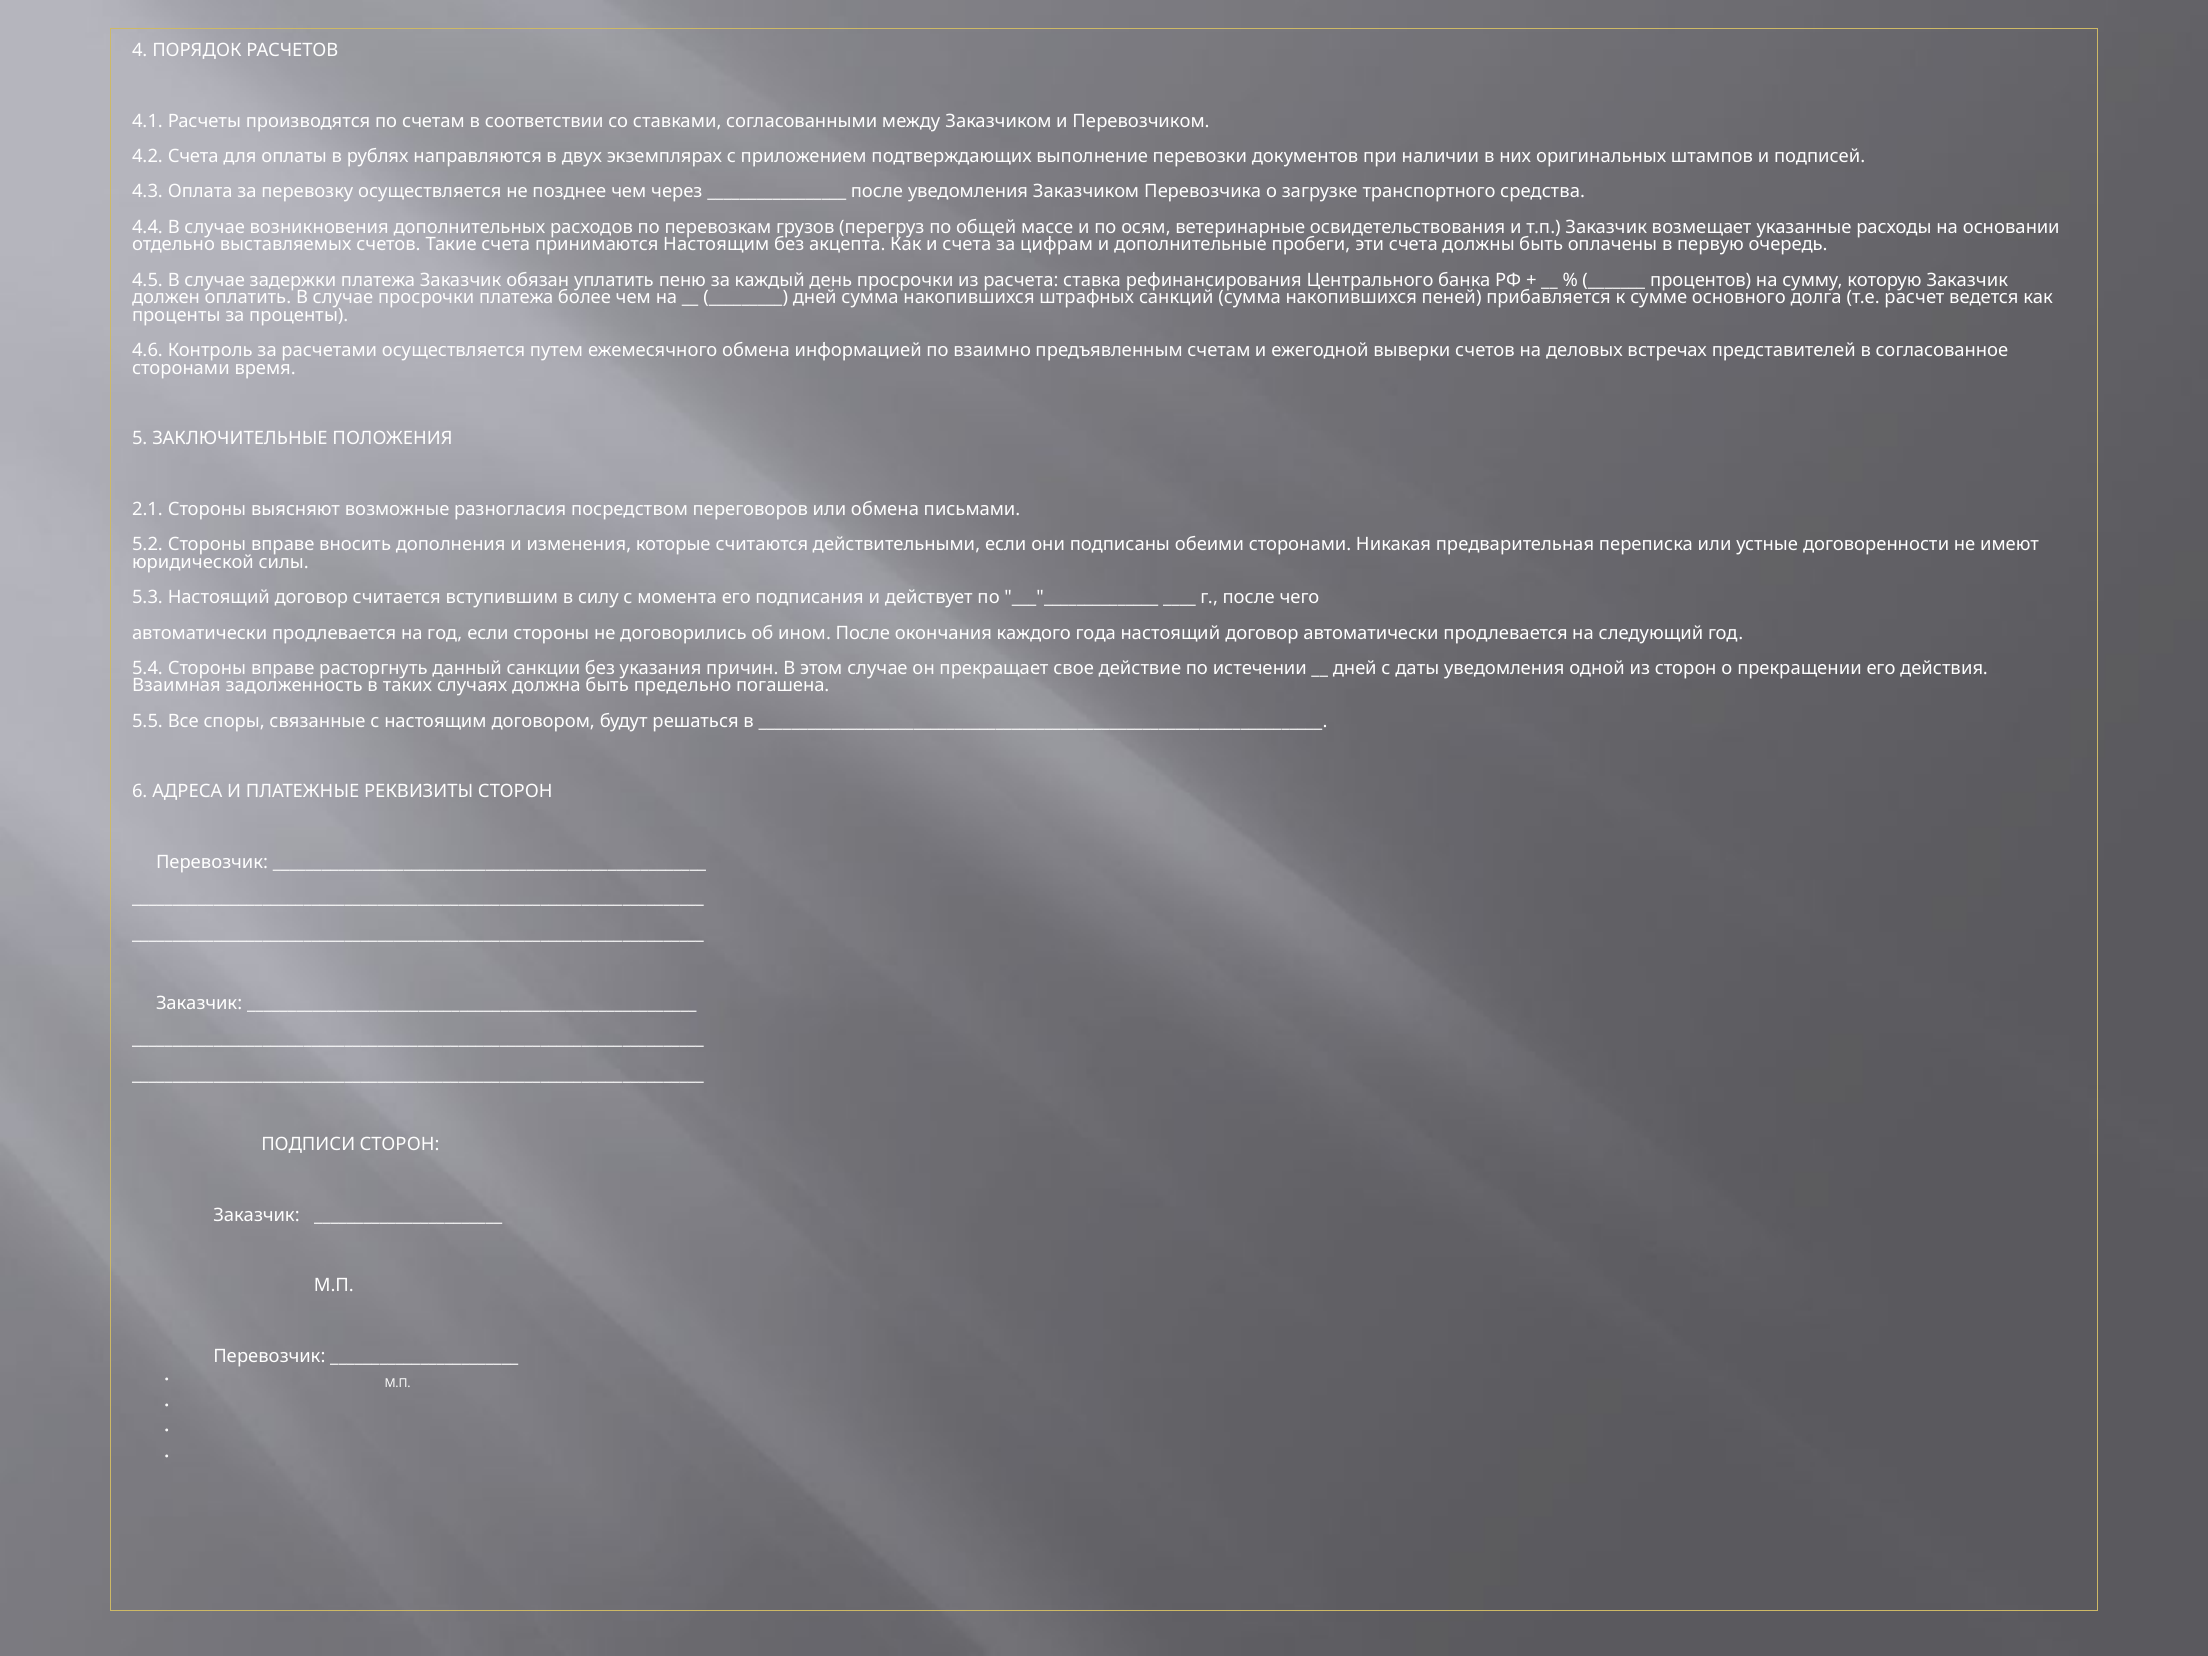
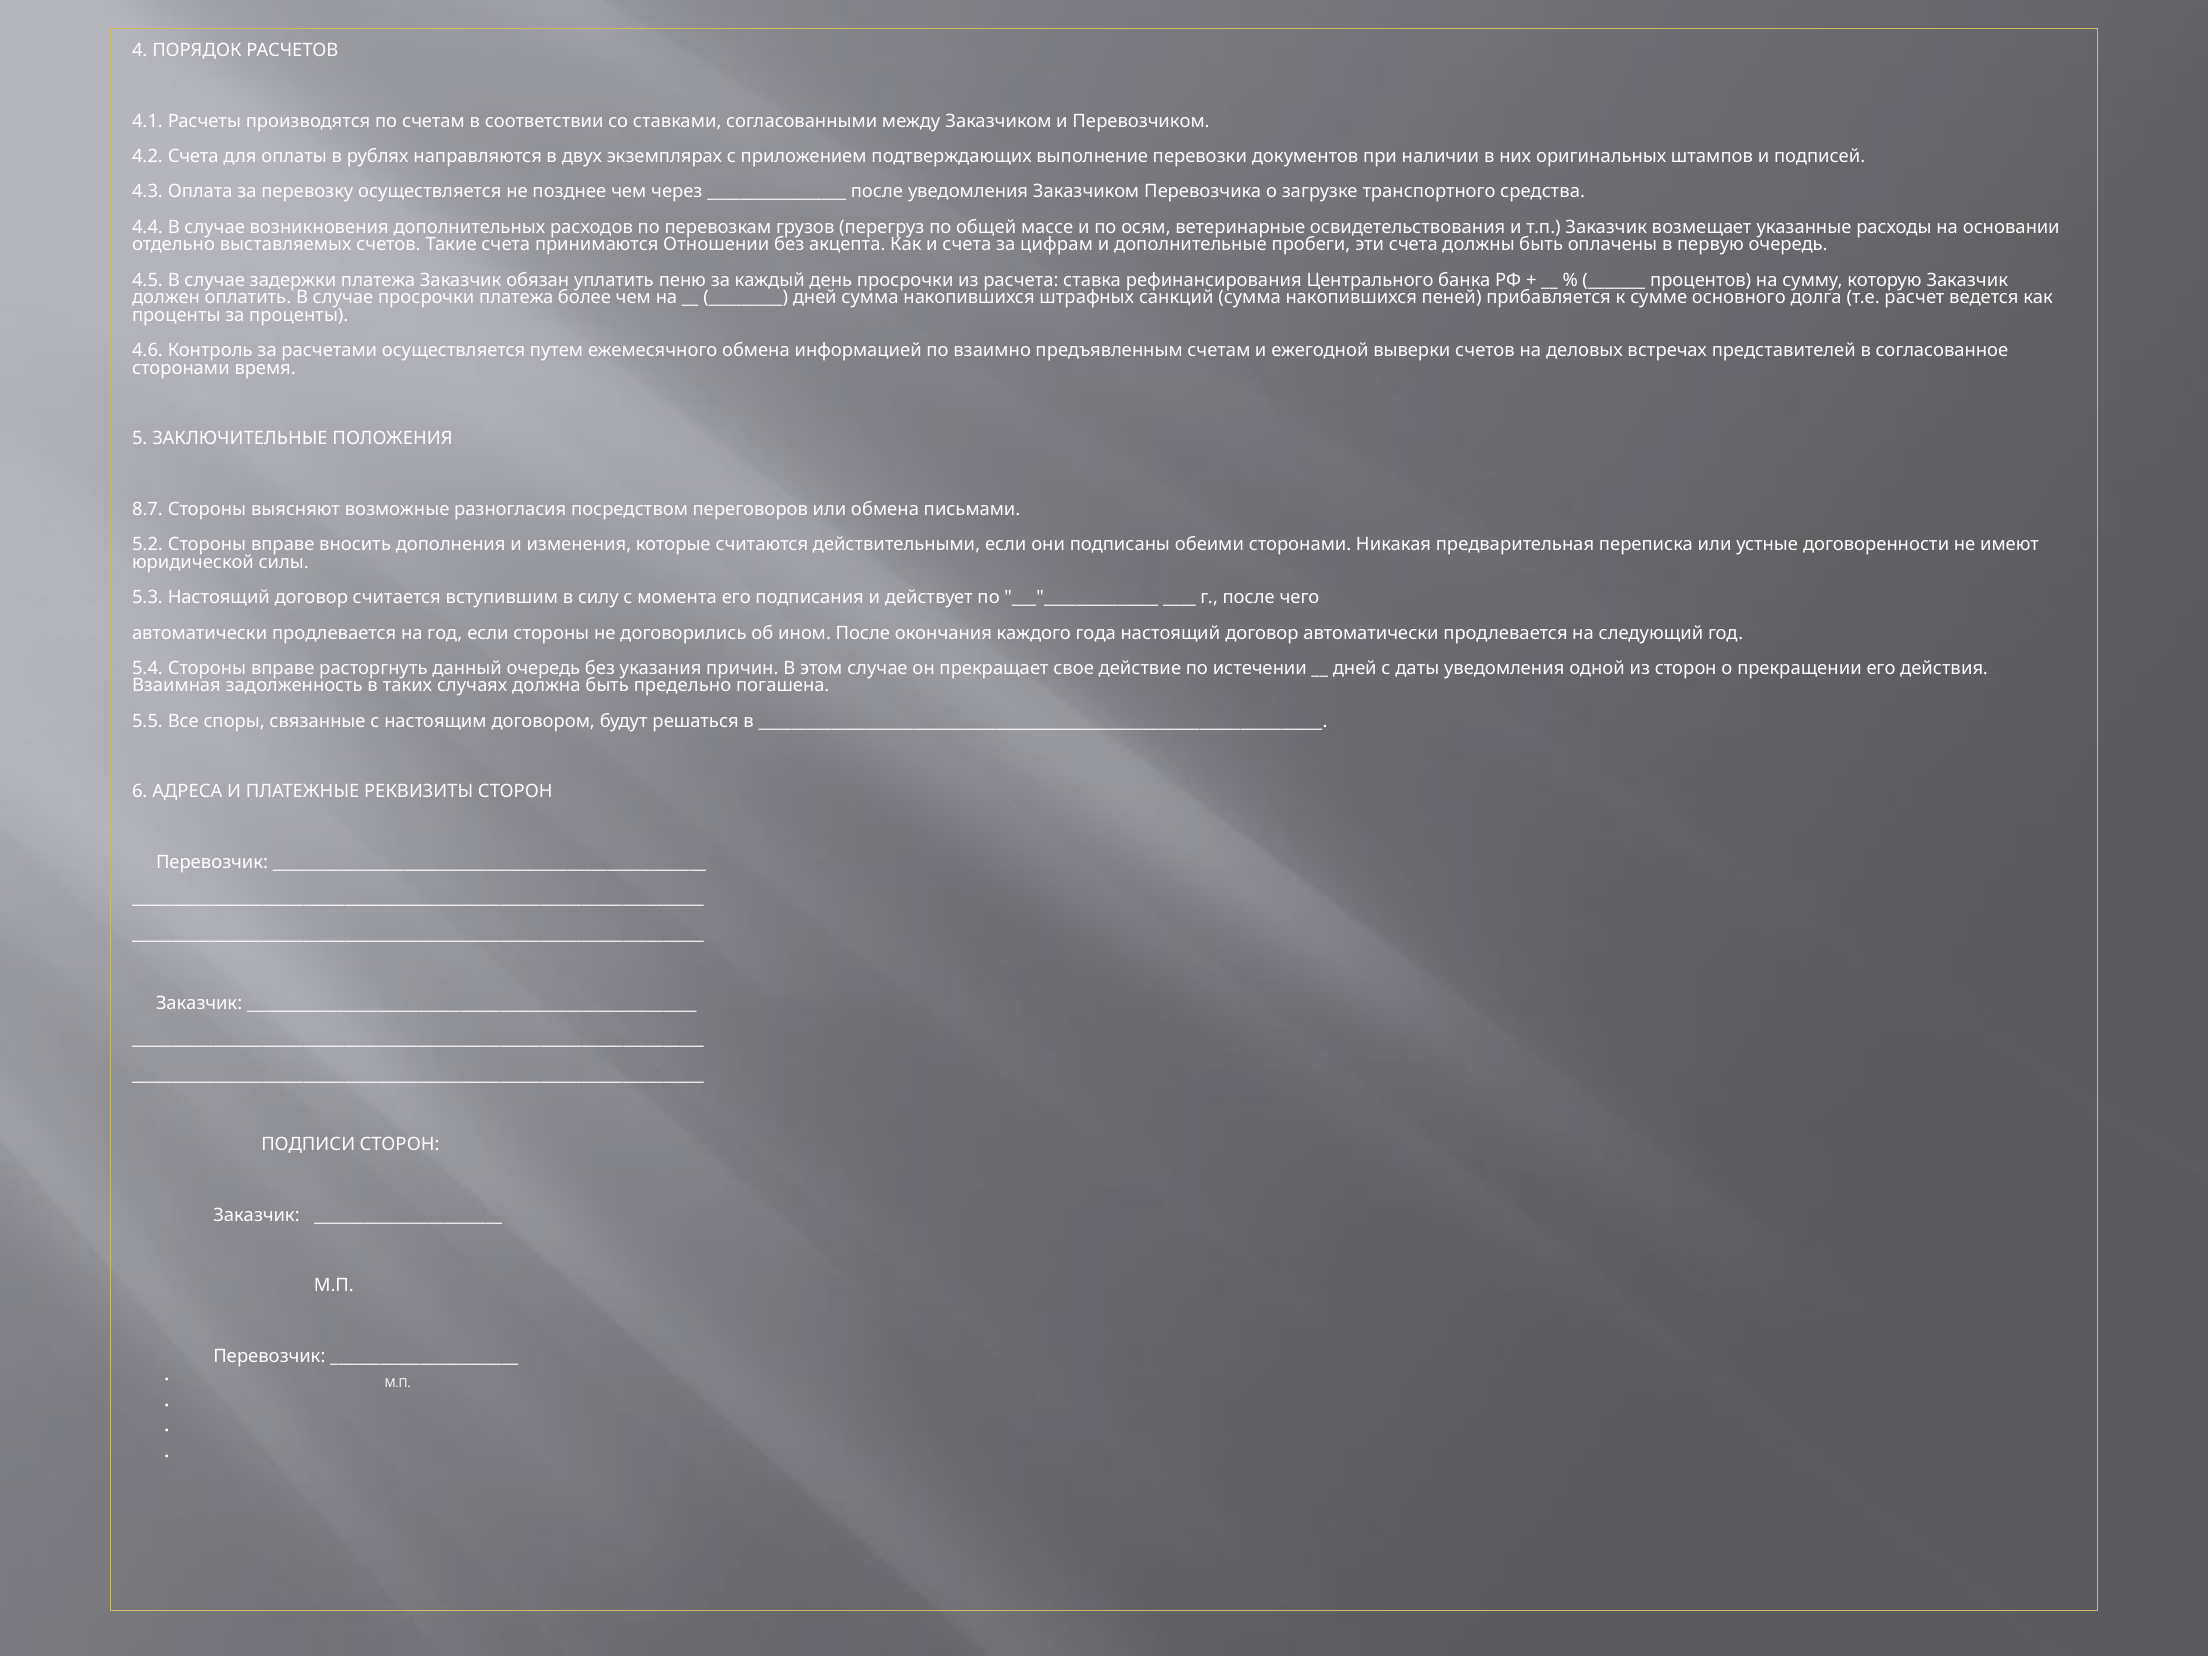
принимаются Настоящим: Настоящим -> Отношении (716, 245)
2.1: 2.1 -> 8.7 (148, 509)
данный санкции: санкции -> очередь (543, 668)
